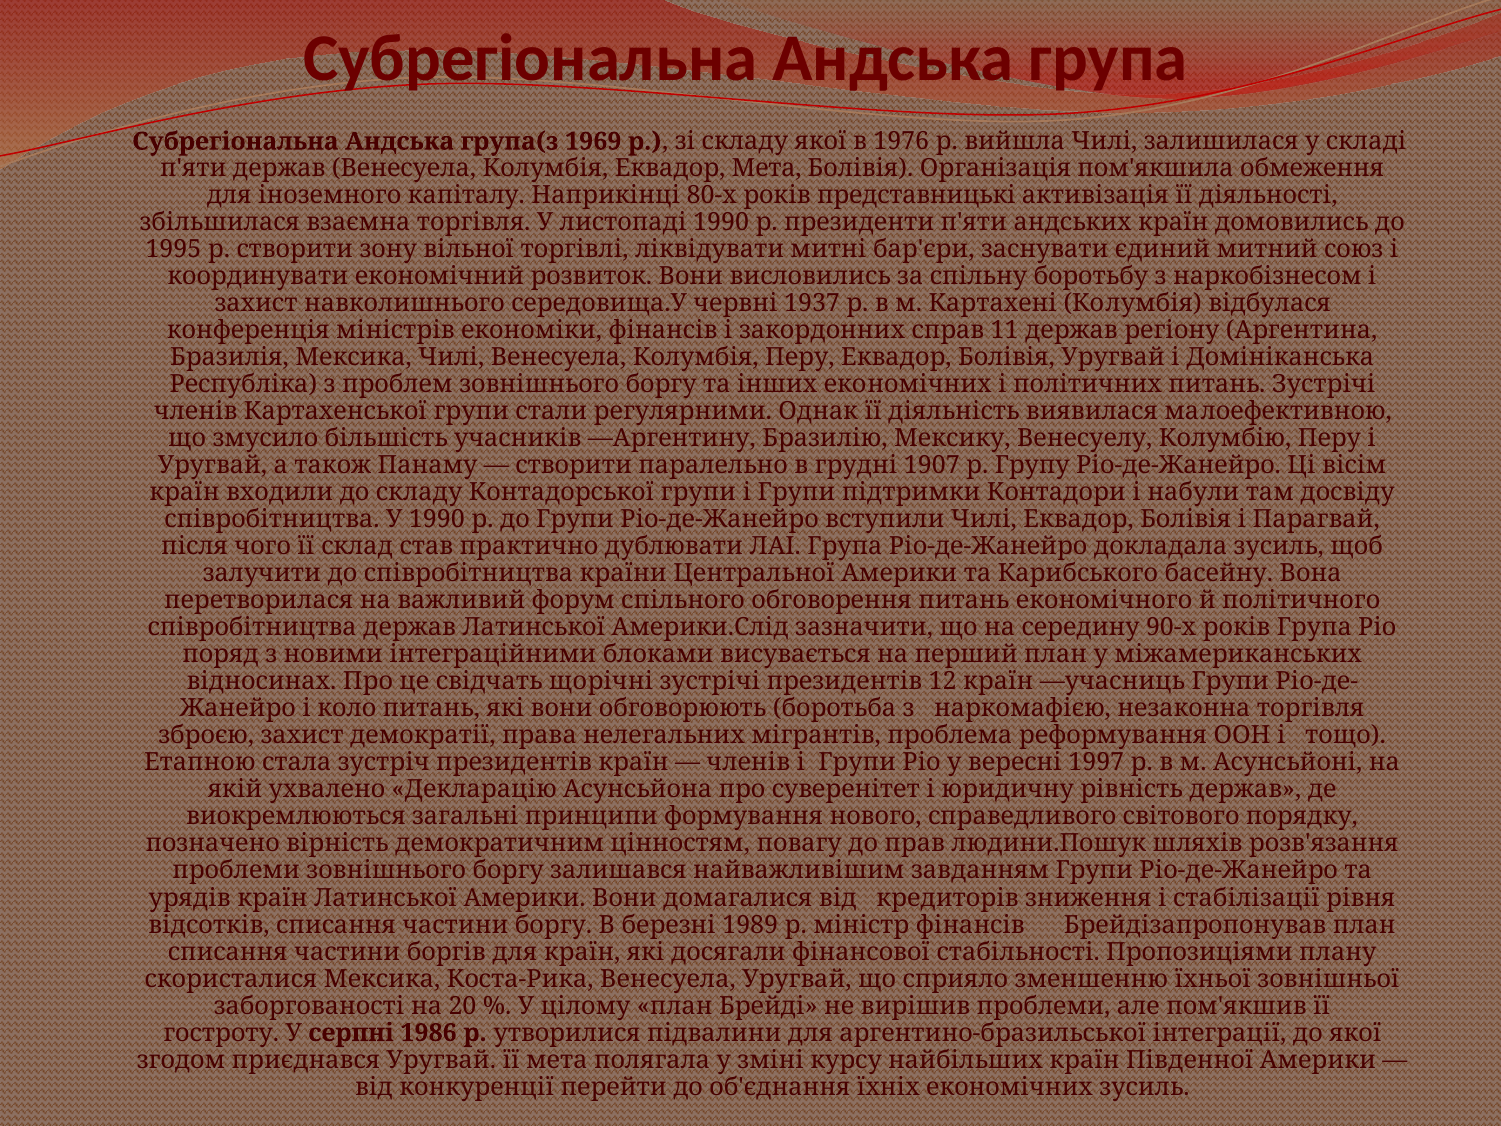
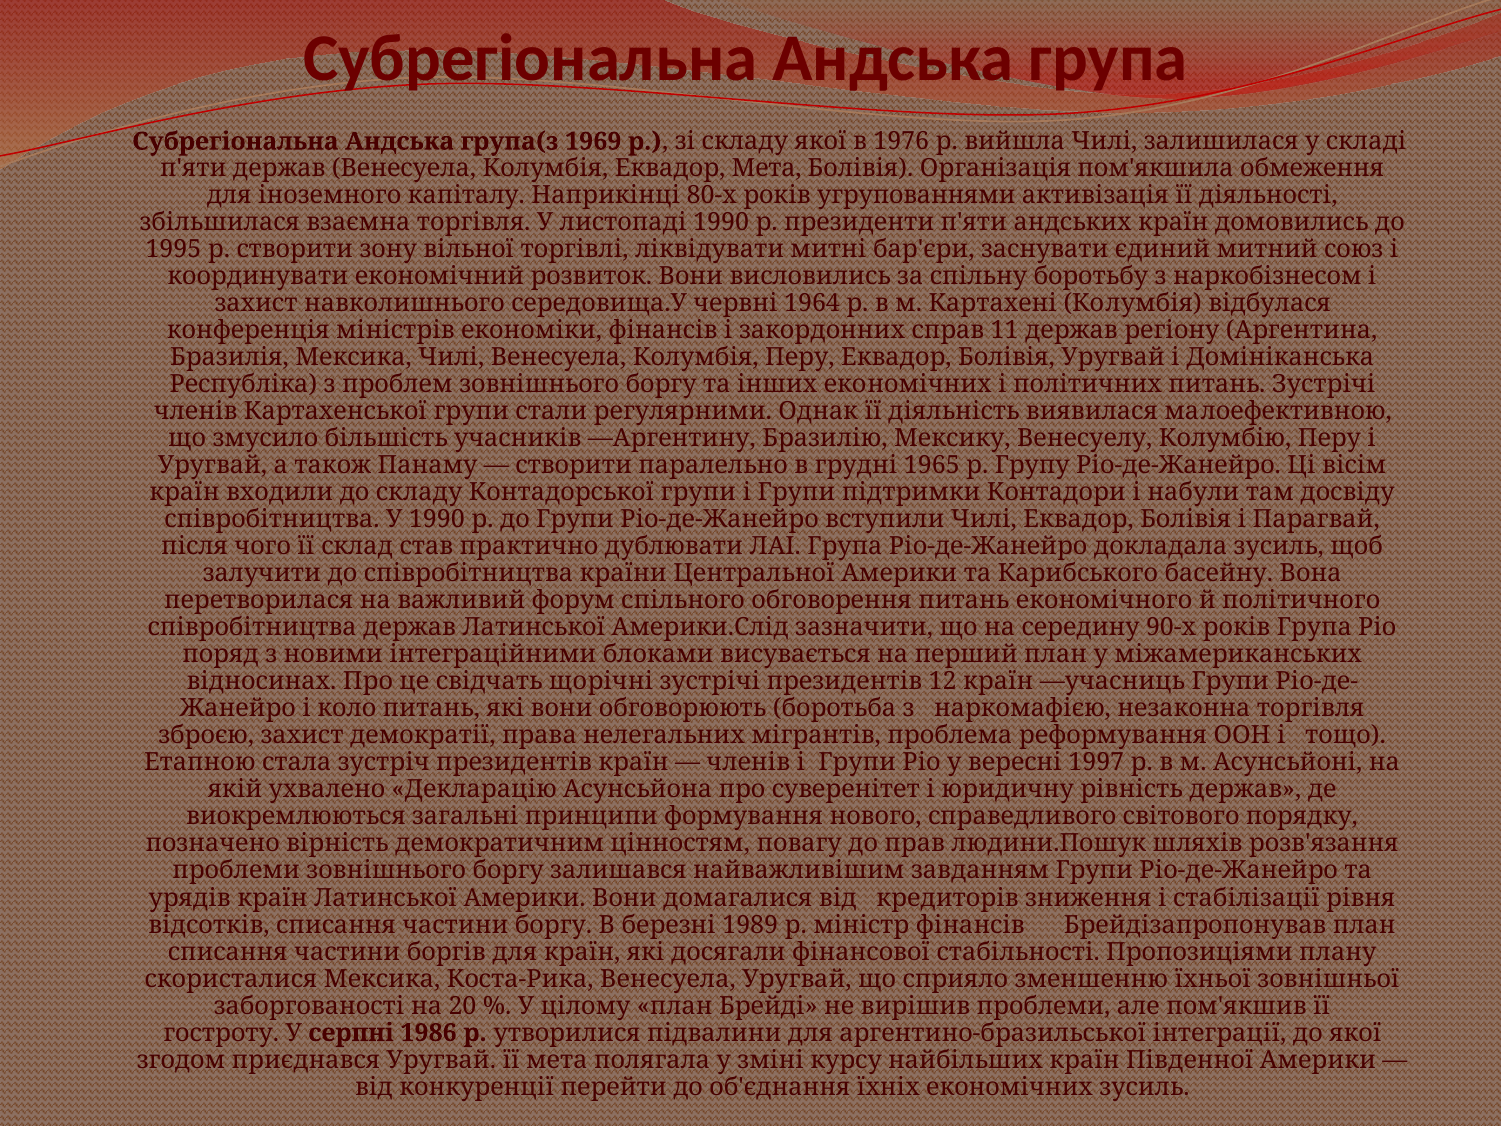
представницькі: представницькі -> угрупованнями (916, 195)
1937: 1937 -> 1964 (812, 303)
1907: 1907 -> 1965 (932, 465)
